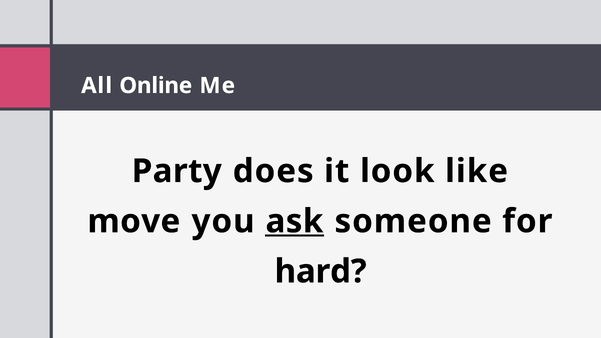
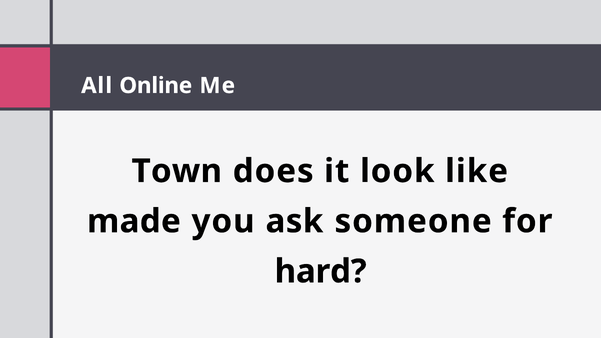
Party: Party -> Town (177, 171)
move: move -> made (134, 221)
ask underline: present -> none (294, 221)
